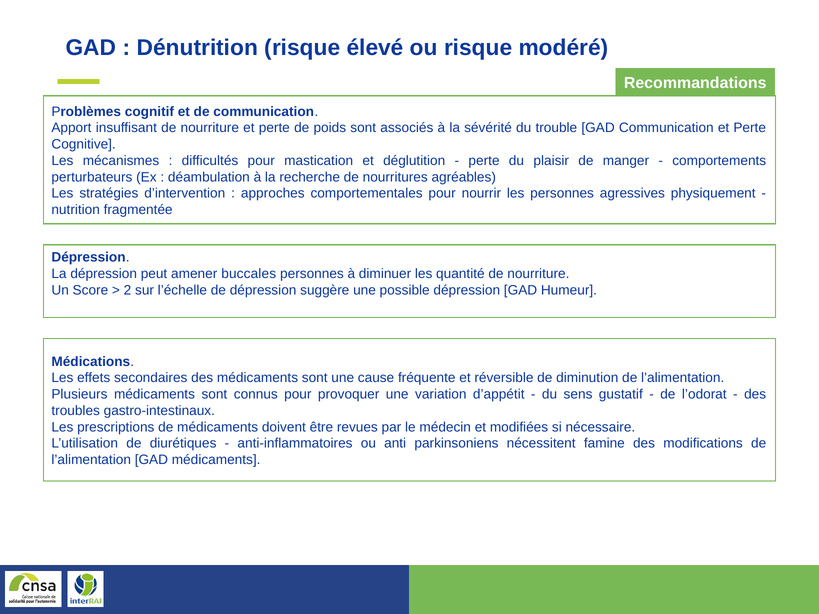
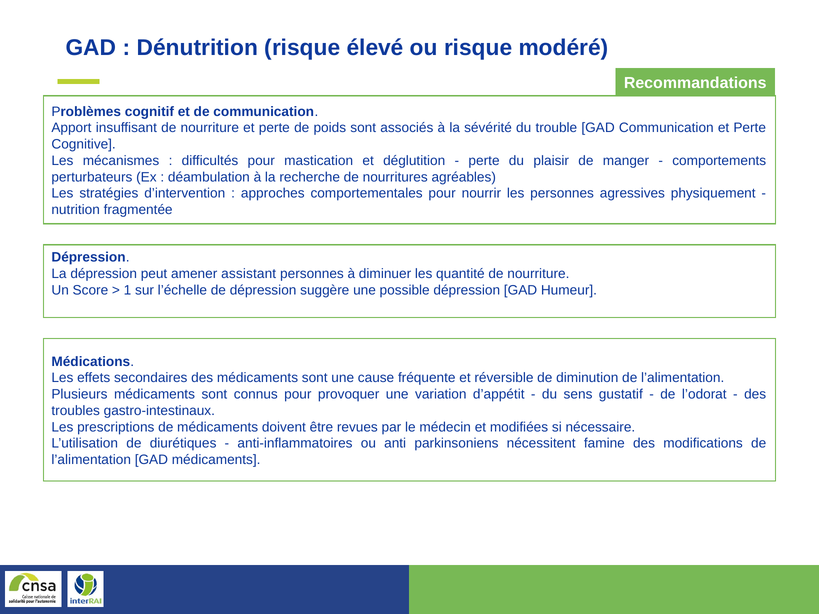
buccales: buccales -> assistant (249, 274)
2: 2 -> 1 (127, 290)
